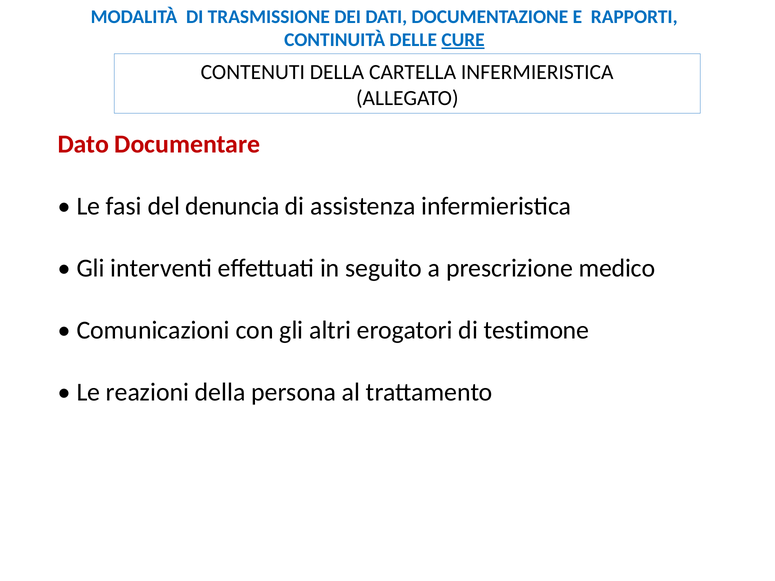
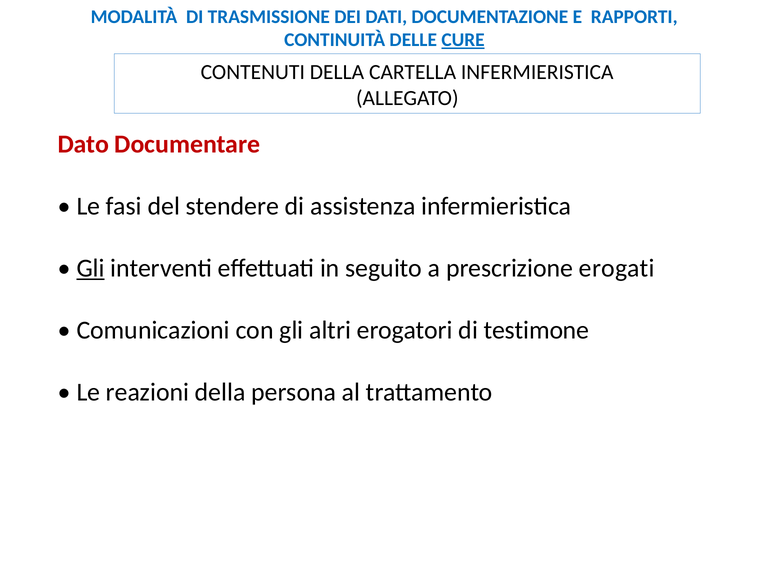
denuncia: denuncia -> stendere (232, 206)
Gli underline: none -> present (91, 268)
medico: medico -> erogati (617, 268)
